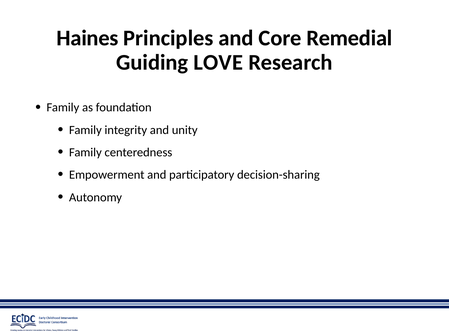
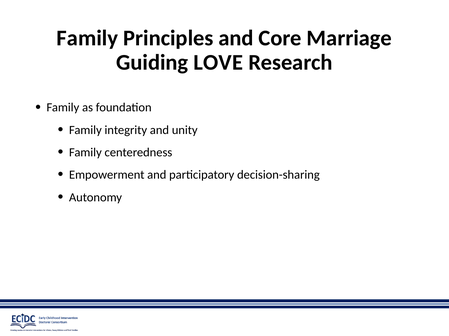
Haines: Haines -> Family (87, 38)
Remedial: Remedial -> Marriage (349, 38)
